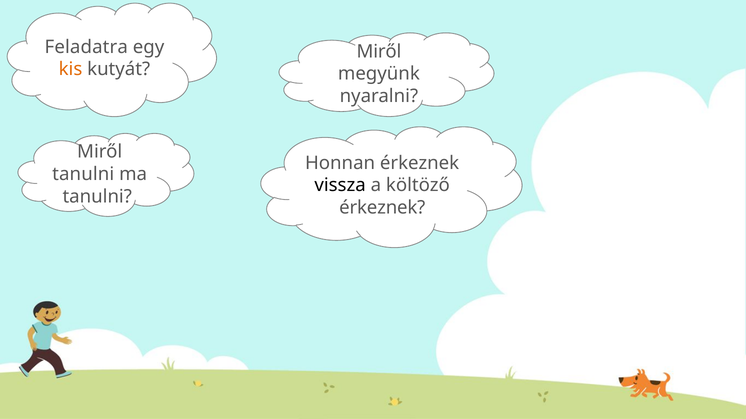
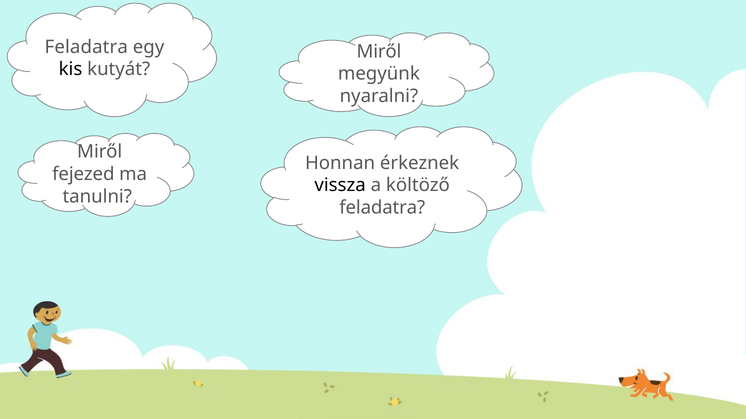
kis colour: orange -> black (70, 69)
tanulni: tanulni -> fejezed (83, 174)
érkeznek: érkeznek -> feladatra (382, 208)
